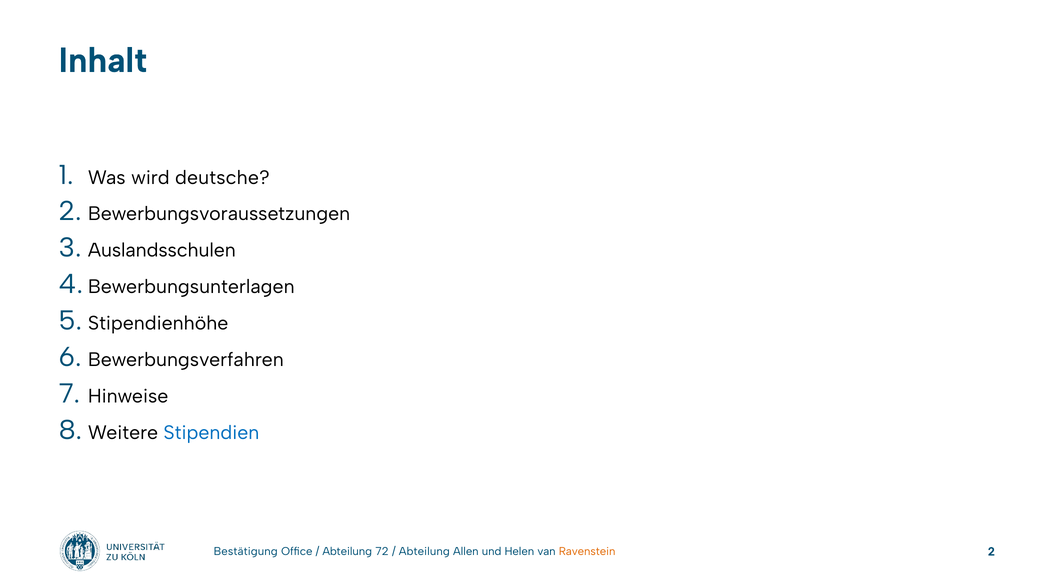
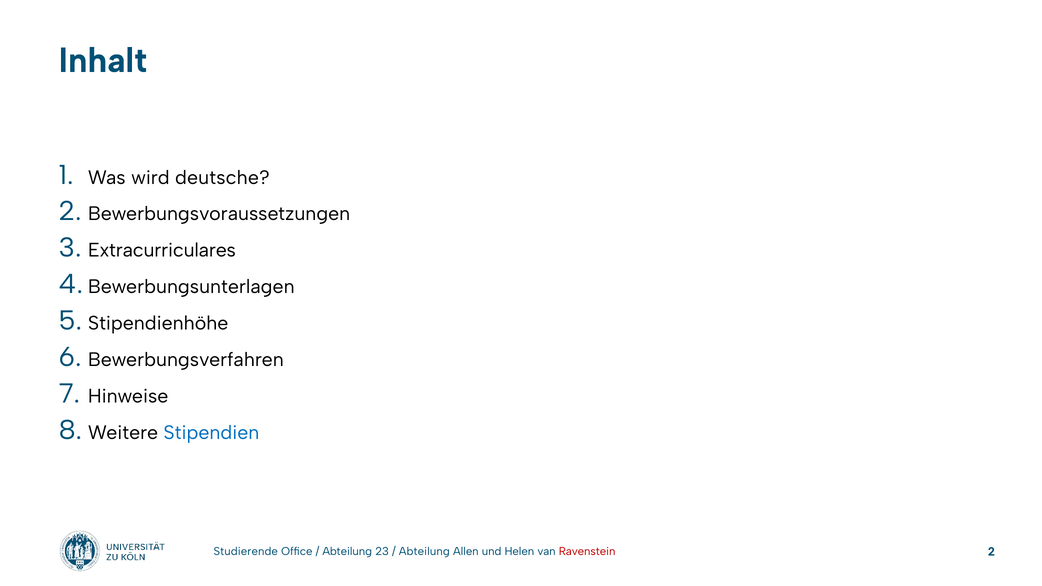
Auslandsschulen: Auslandsschulen -> Extracurriculares (162, 251)
Bestätigung: Bestätigung -> Studierende (246, 552)
72: 72 -> 23 (382, 552)
Ravenstein colour: orange -> red (587, 552)
